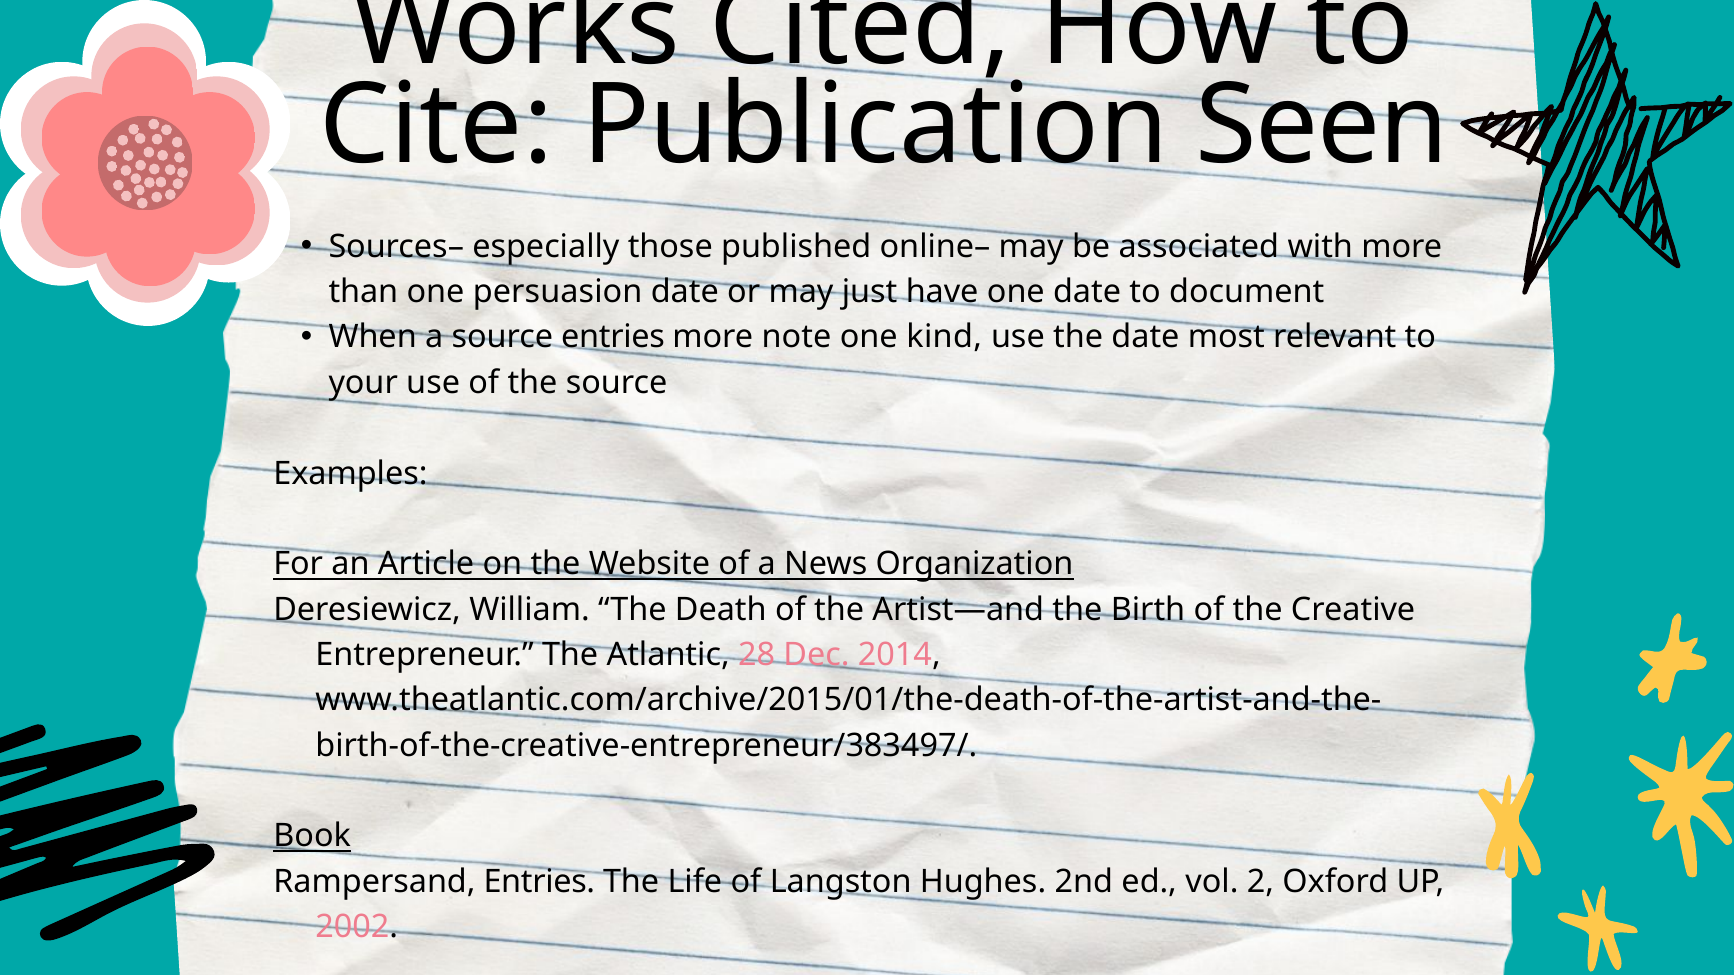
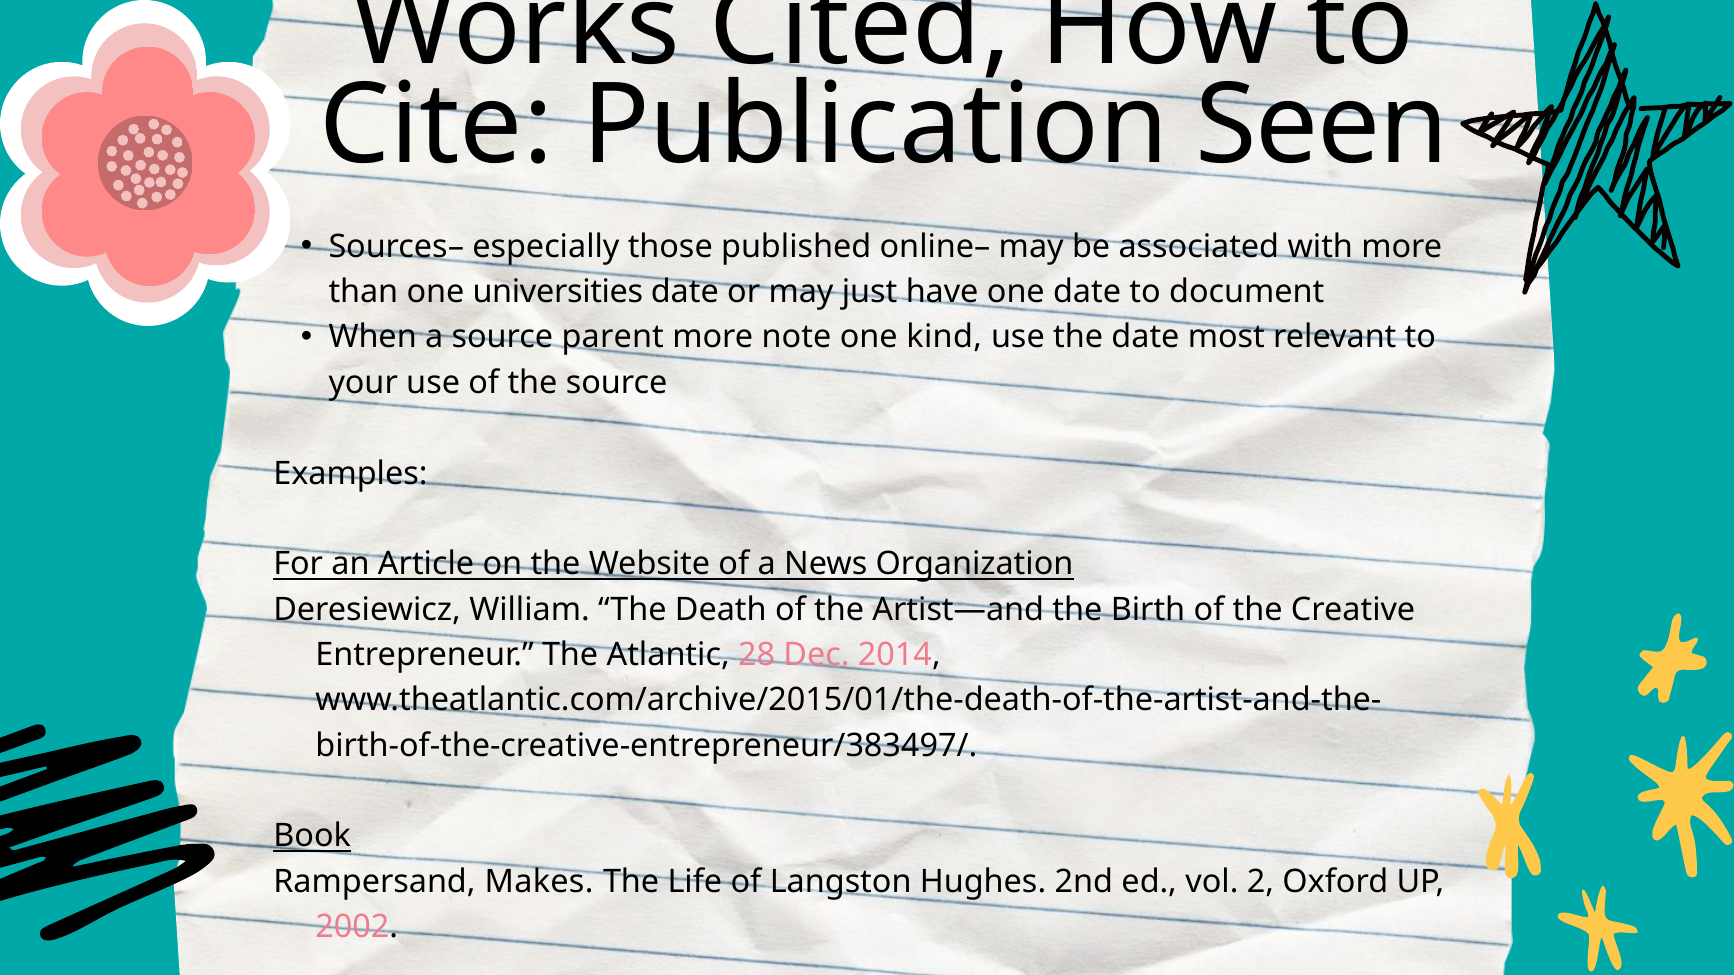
persuasion: persuasion -> universities (558, 292)
source entries: entries -> parent (613, 337)
Rampersand Entries: Entries -> Makes (539, 882)
